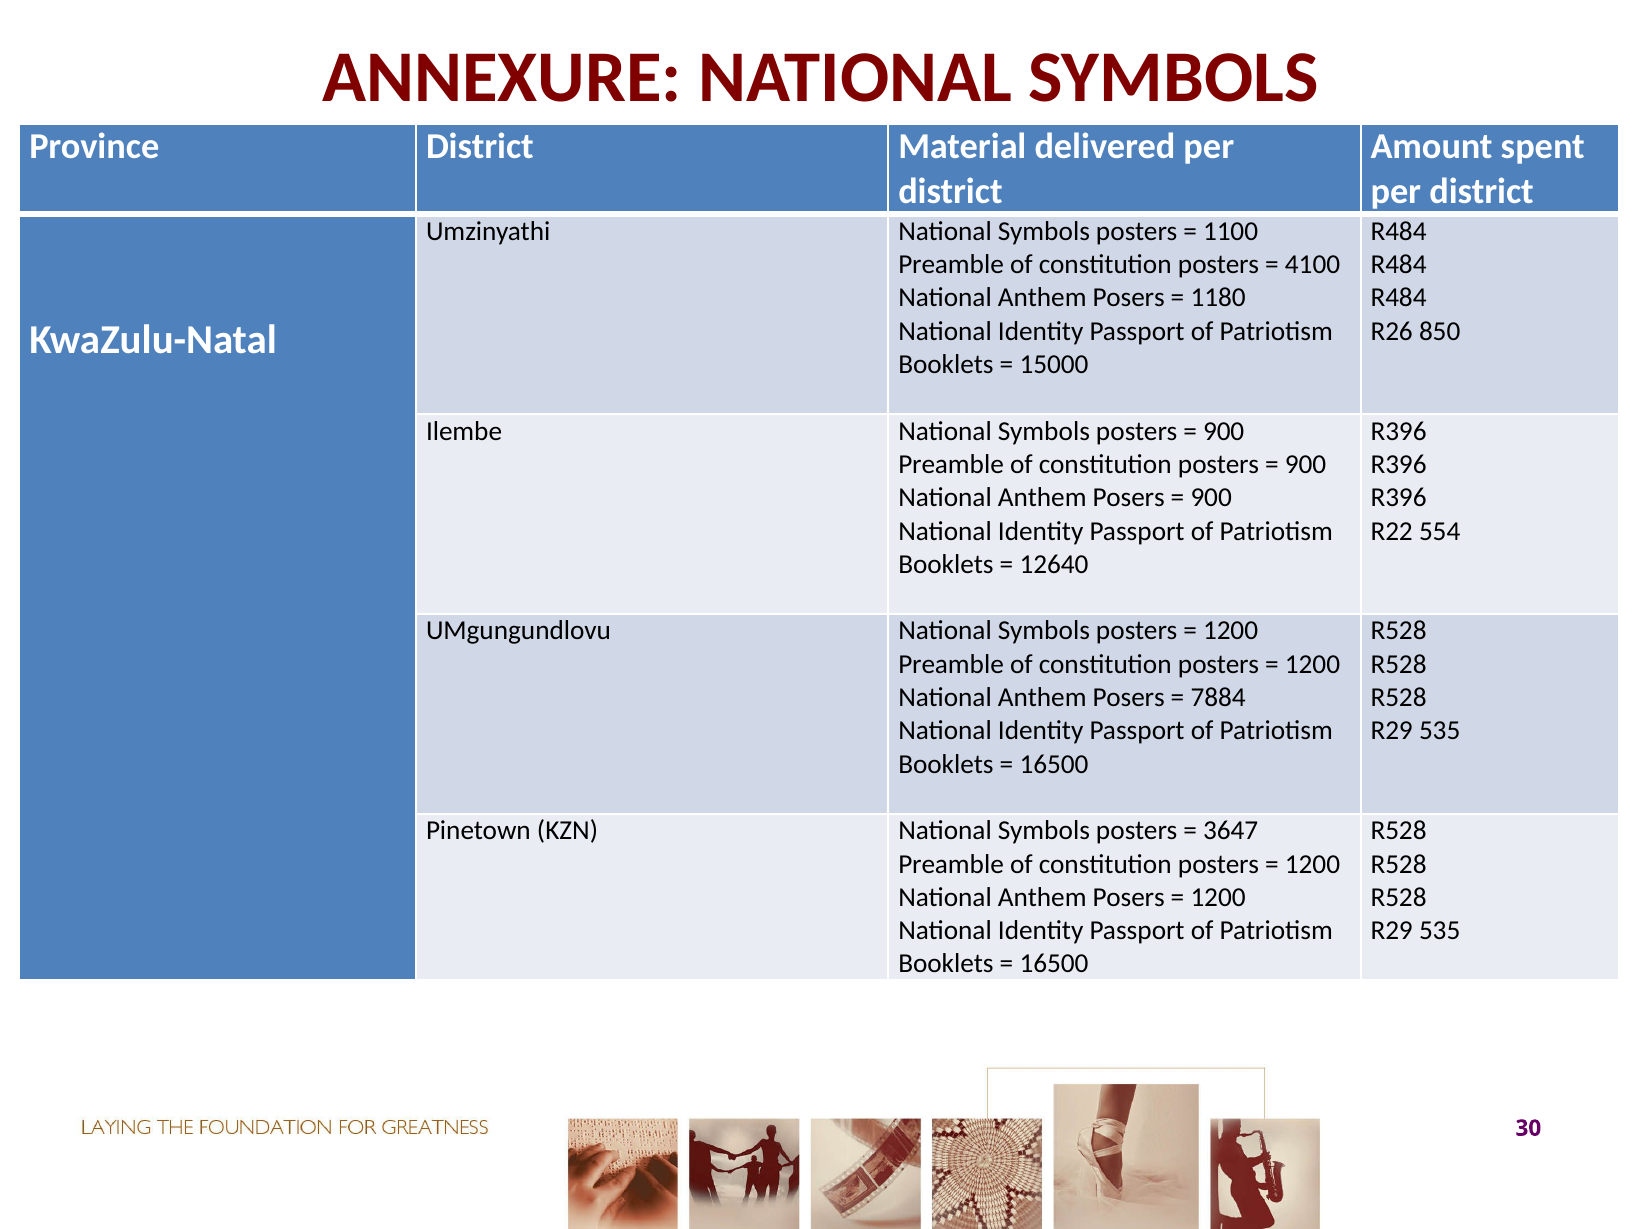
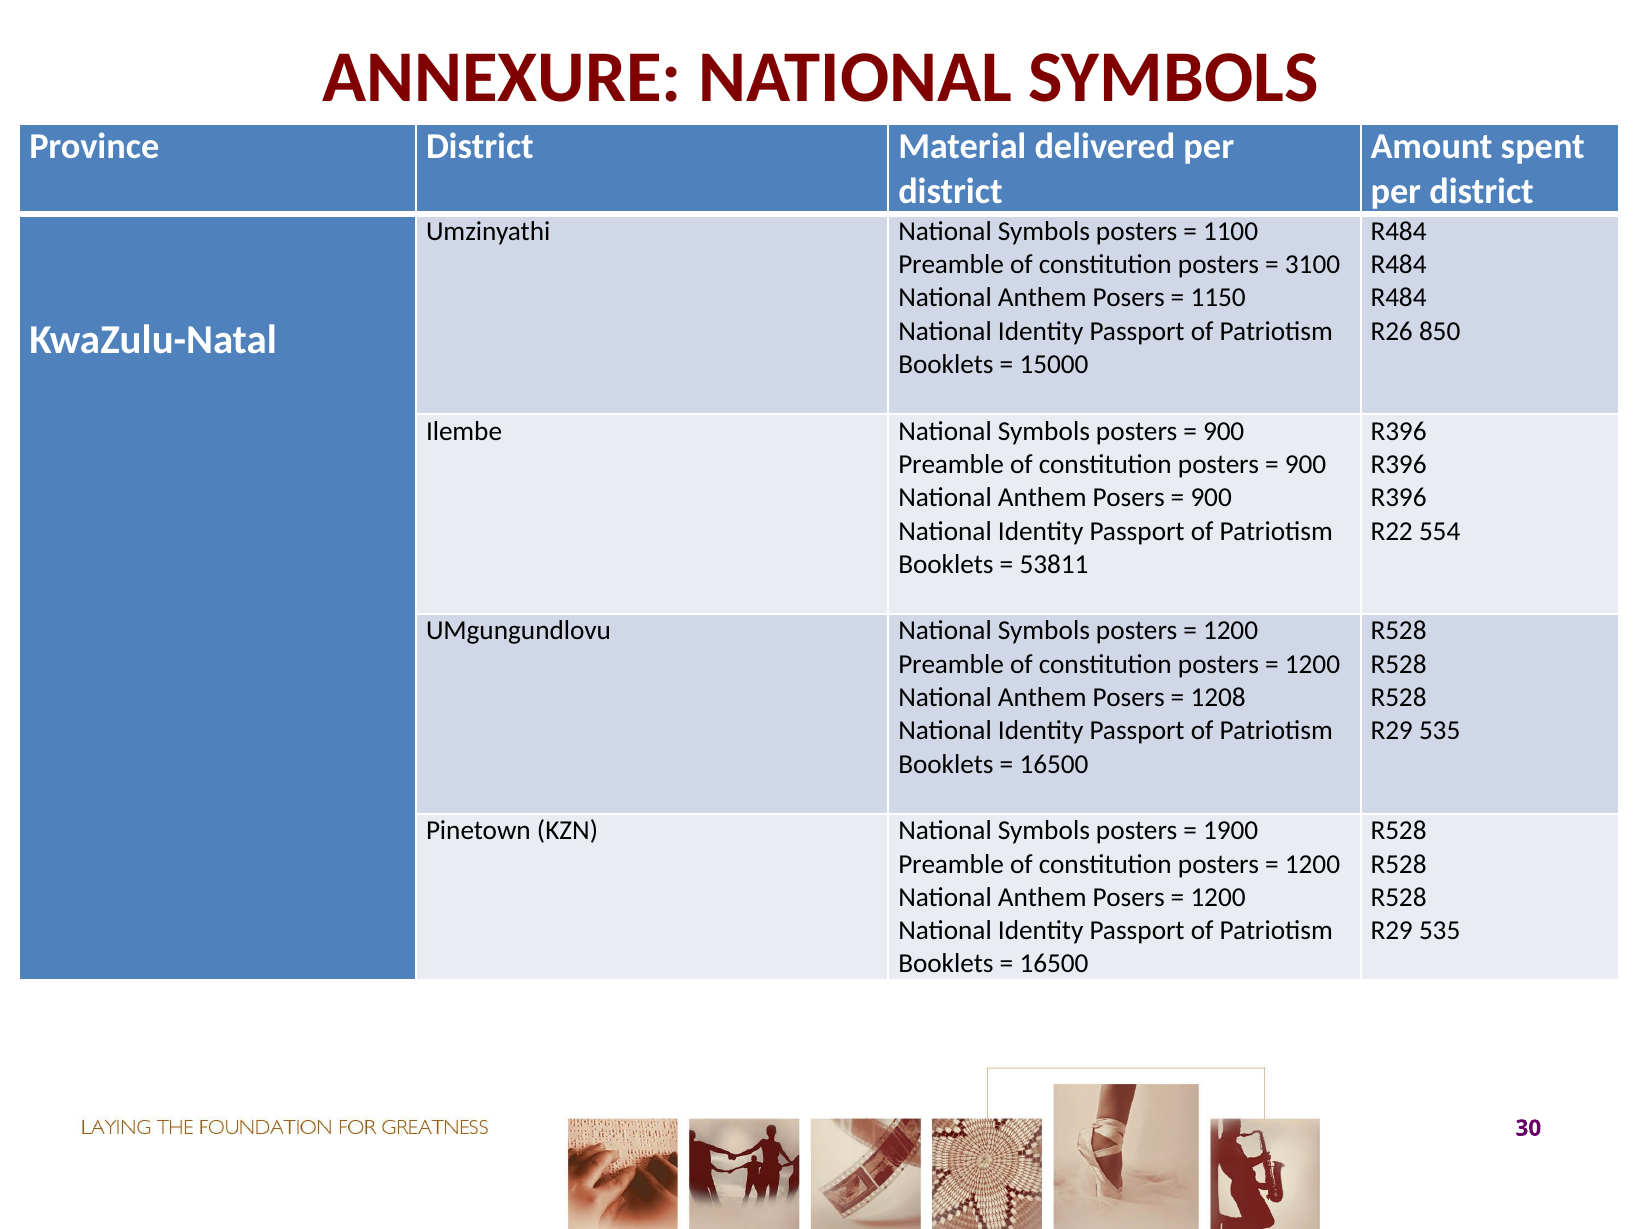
4100: 4100 -> 3100 (1313, 265)
1180: 1180 -> 1150 (1218, 298)
12640: 12640 -> 53811 (1054, 564)
7884: 7884 -> 1208 (1218, 697)
3647: 3647 -> 1900 (1231, 830)
